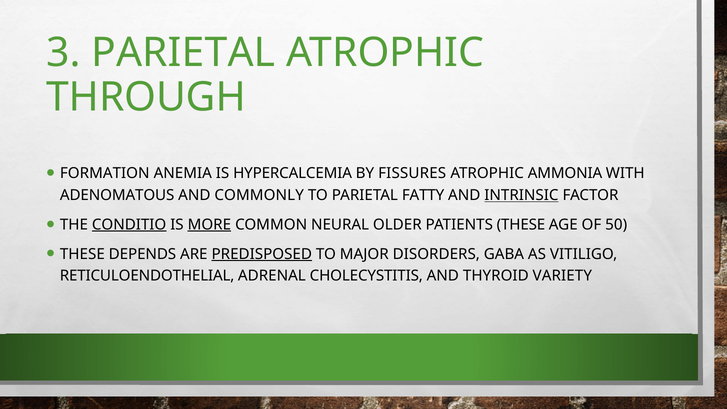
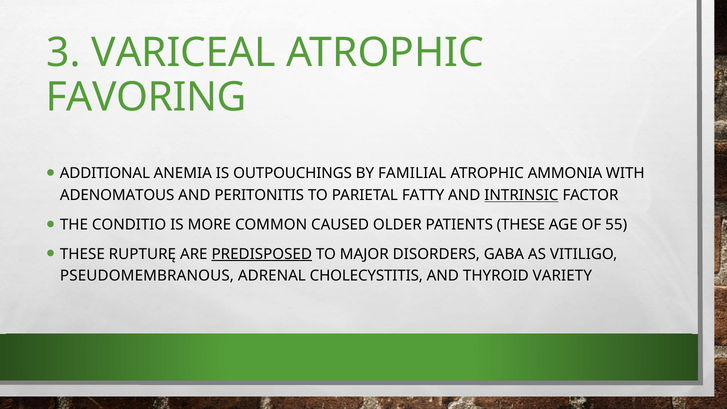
3 PARIETAL: PARIETAL -> VARICEAL (183, 53)
THROUGH: THROUGH -> FAVORING (146, 97)
FORMATION: FORMATION -> ADDITIONAL (105, 173)
HYPERCALCEMIA: HYPERCALCEMIA -> OUTPOUCHINGS (293, 173)
FISSURES: FISSURES -> FAMILIAL (412, 173)
COMMONLY: COMMONLY -> PERITONITIS (259, 195)
CONDITIO underline: present -> none (129, 225)
MORE underline: present -> none (209, 225)
NEURAL: NEURAL -> CAUSED (340, 225)
50: 50 -> 55 (616, 225)
DEPENDS: DEPENDS -> RUPTURĘ (142, 254)
RETICULOENDOTHELIAL: RETICULOENDOTHELIAL -> PSEUDOMEMBRANOUS (147, 276)
